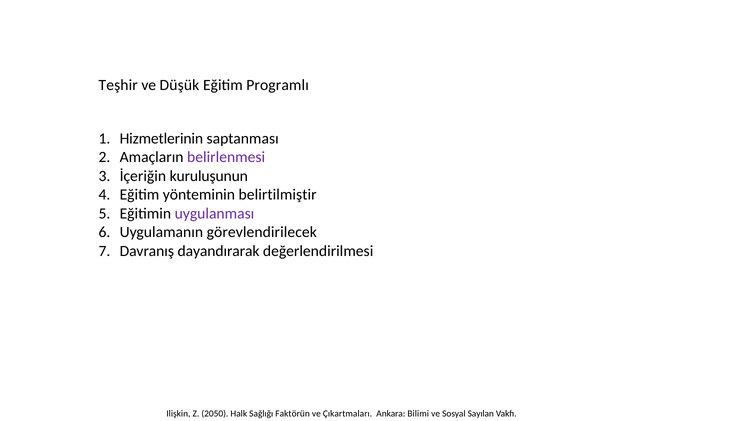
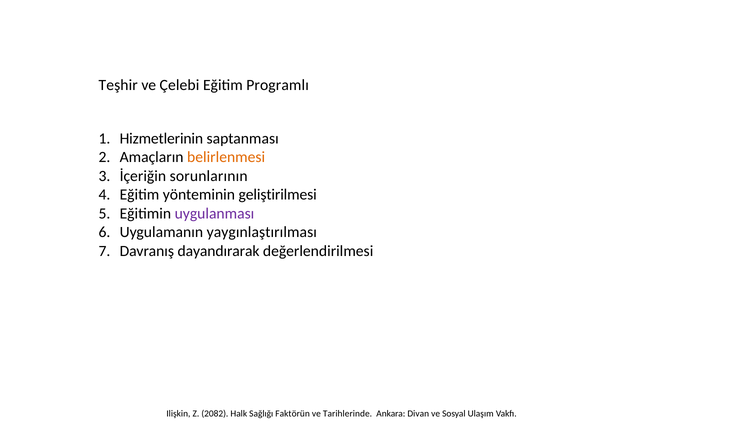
Düşük: Düşük -> Çelebi (179, 85)
belirlenmesi colour: purple -> orange (226, 157)
kuruluşunun: kuruluşunun -> sorunlarının (209, 176)
belirtilmiştir: belirtilmiştir -> geliştirilmesi (278, 195)
görevlendirilecek: görevlendirilecek -> yaygınlaştırılması (262, 232)
2050: 2050 -> 2082 (215, 414)
Çıkartmaları: Çıkartmaları -> Tarihlerinde (348, 414)
Bilimi: Bilimi -> Divan (418, 414)
Sayılan: Sayılan -> Ulaşım (481, 414)
